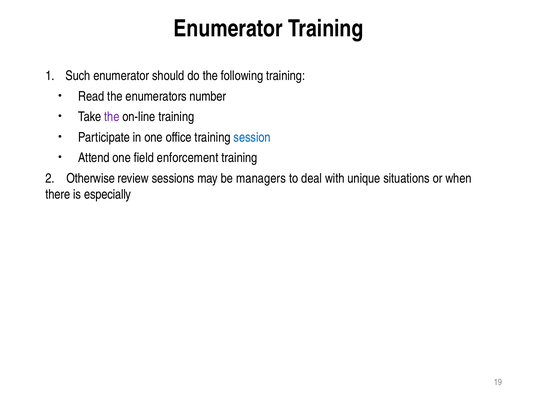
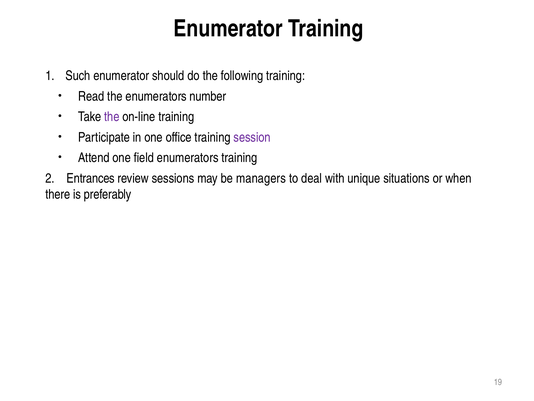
session colour: blue -> purple (252, 137)
field enforcement: enforcement -> enumerators (188, 158)
Otherwise: Otherwise -> Entrances (91, 178)
especially: especially -> preferably (108, 194)
